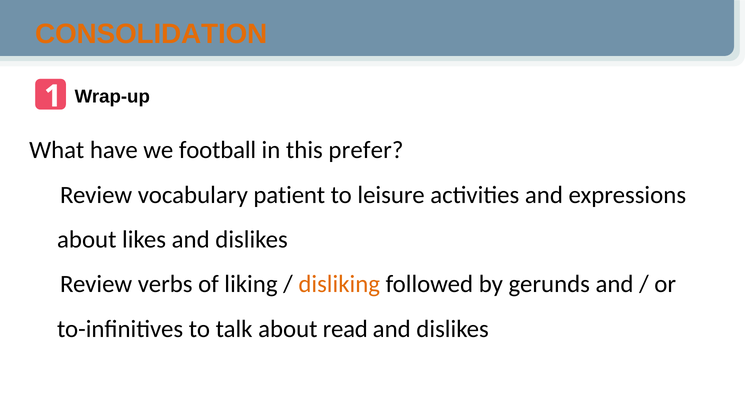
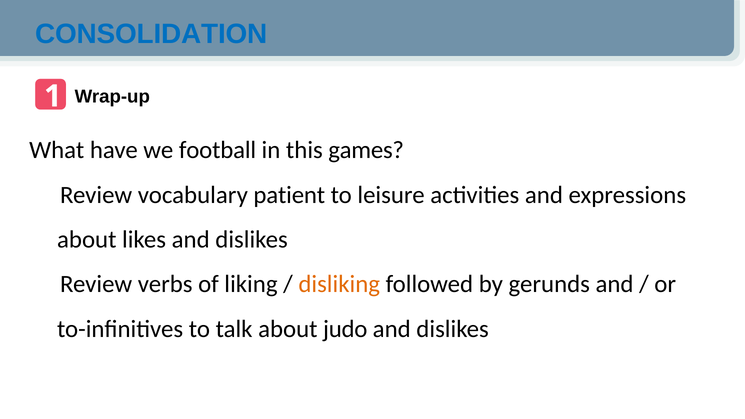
CONSOLIDATION colour: orange -> blue (151, 34)
prefer: prefer -> games (366, 150)
read: read -> judo (345, 329)
